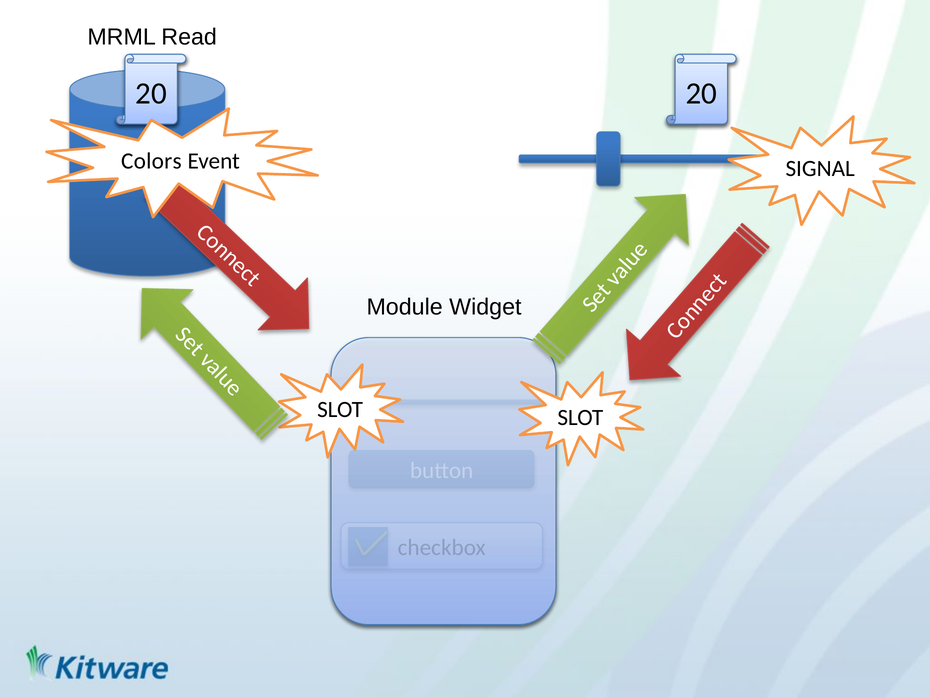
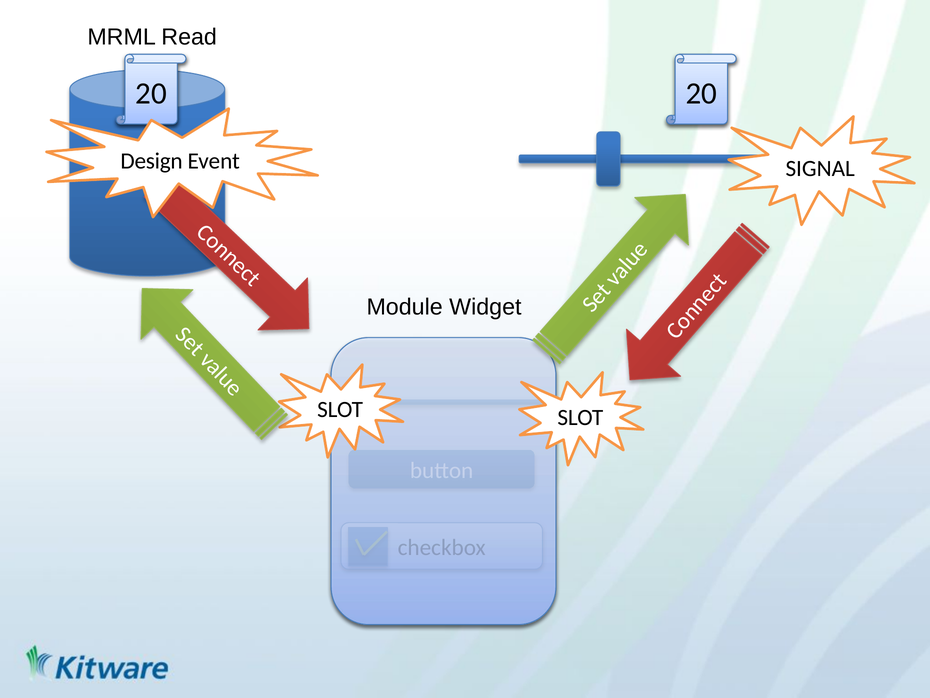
Colors: Colors -> Design (152, 161)
